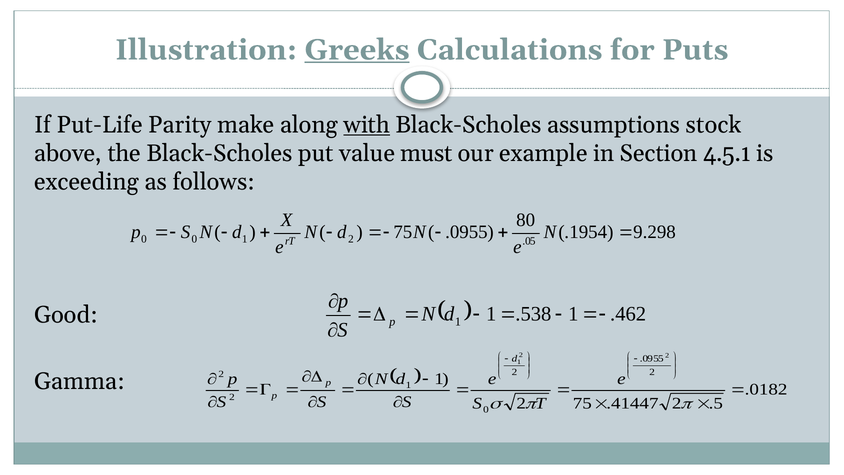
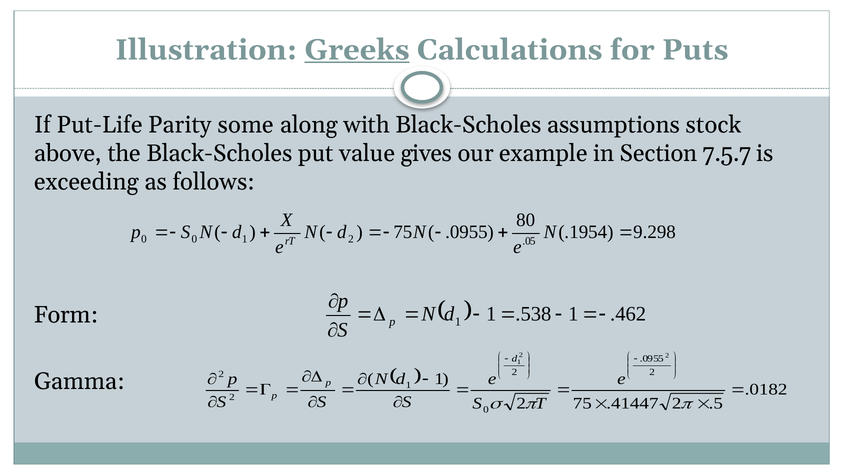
make: make -> some (246, 125)
with underline: present -> none (367, 125)
must: must -> gives (426, 153)
4.5.1: 4.5.1 -> 7.5.7 (727, 153)
Good: Good -> Form (66, 315)
